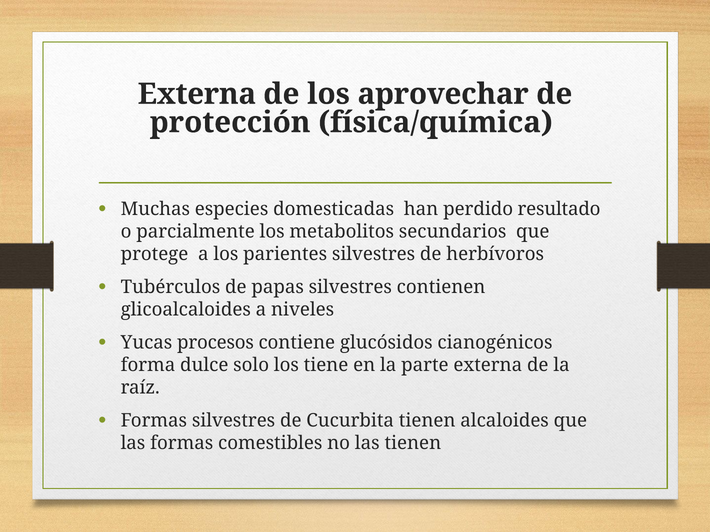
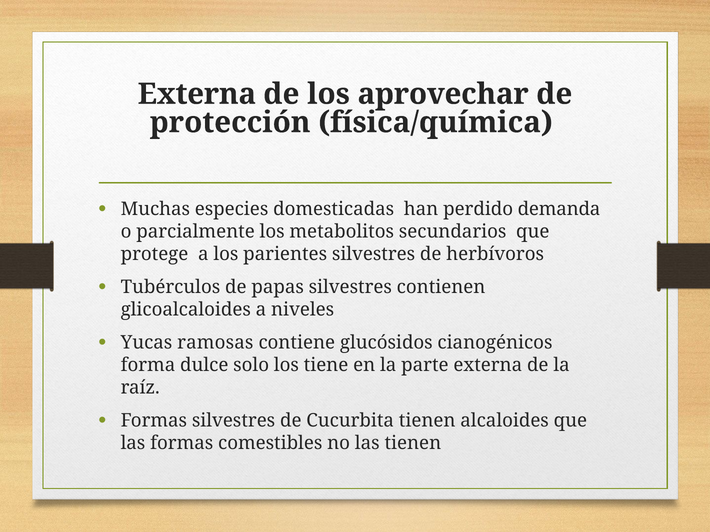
resultado: resultado -> demanda (559, 209)
procesos: procesos -> ramosas (215, 343)
